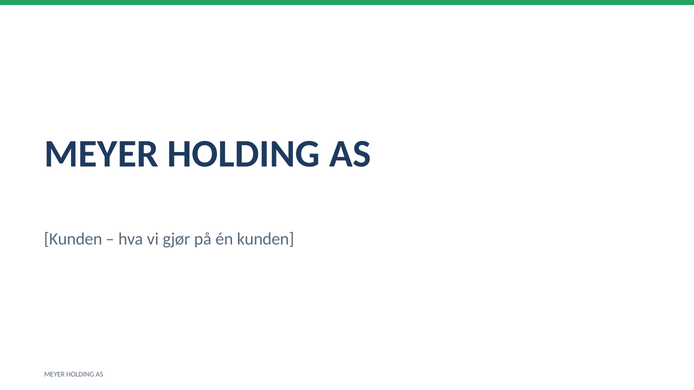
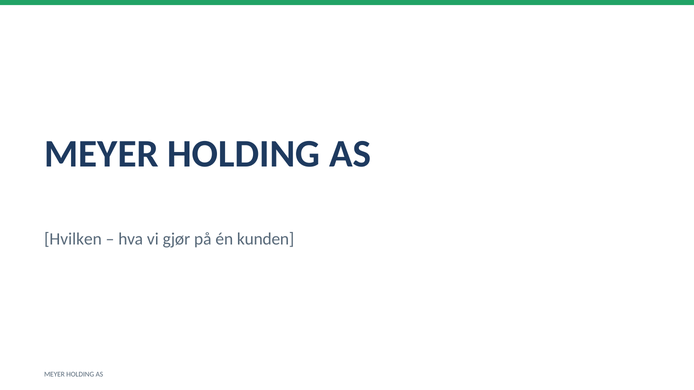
Kunden: Kunden -> Hvilken (73, 239)
